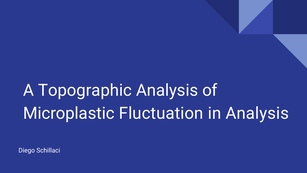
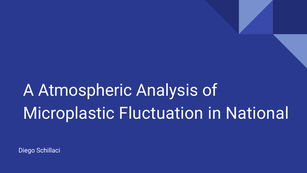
Topographic: Topographic -> Atmospheric (85, 90)
in Analysis: Analysis -> National (257, 113)
